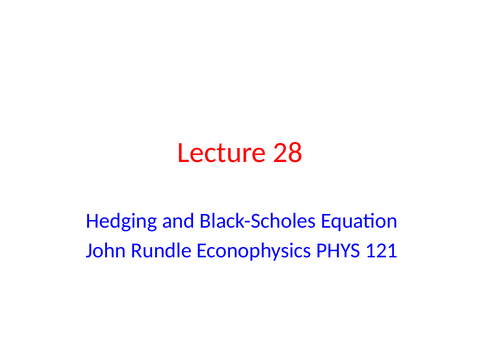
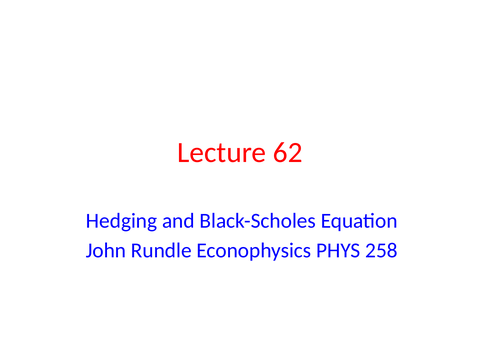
28: 28 -> 62 (288, 152)
121: 121 -> 258 (382, 251)
